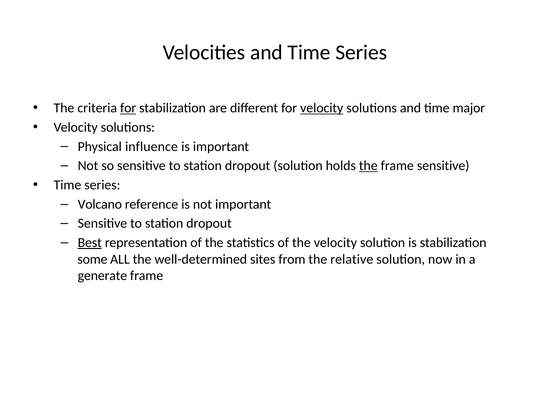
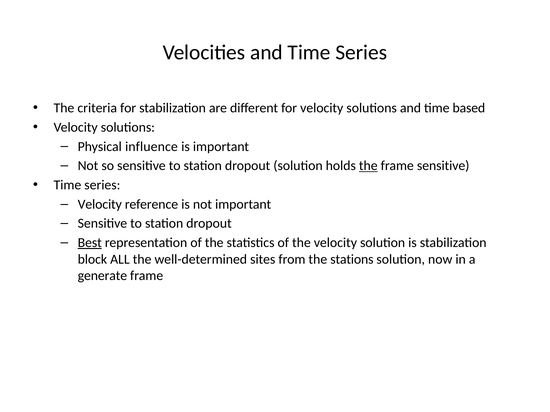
for underline: present -> none (128, 108)
velocity underline: present -> none (322, 108)
major: major -> based (469, 108)
Volcano: Volcano -> Velocity (100, 204)
some: some -> block (92, 259)
relative: relative -> stations (352, 259)
